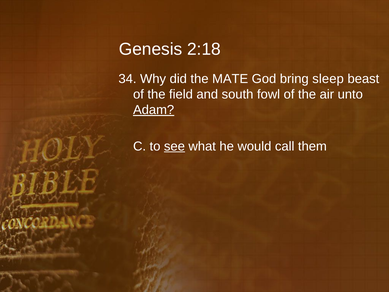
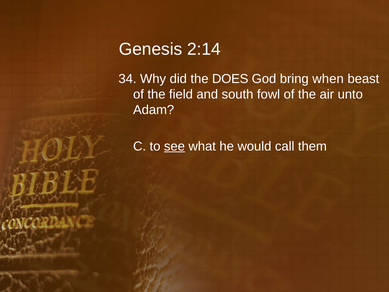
2:18: 2:18 -> 2:14 (204, 49)
MATE: MATE -> DOES (230, 79)
sleep: sleep -> when (328, 79)
Adam underline: present -> none (154, 110)
